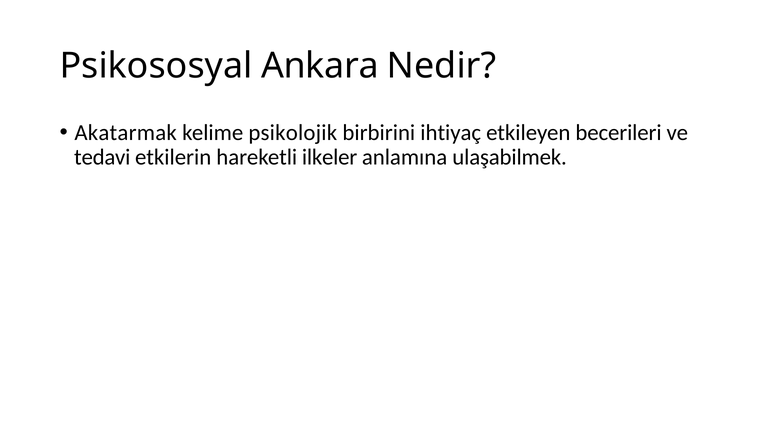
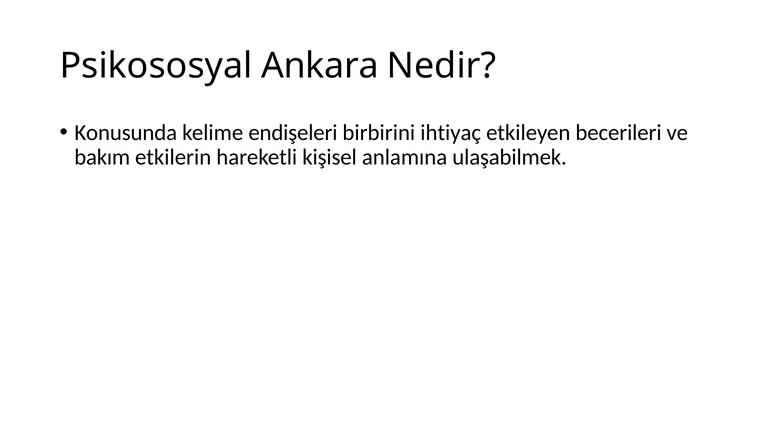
Akatarmak: Akatarmak -> Konusunda (126, 132)
psikolojik: psikolojik -> endişeleri (293, 132)
tedavi: tedavi -> bakım (102, 157)
ilkeler: ilkeler -> kişisel (330, 157)
